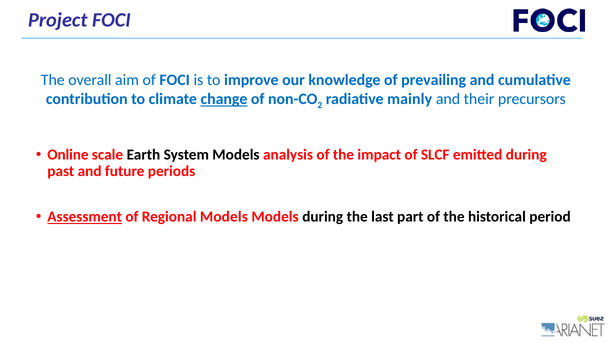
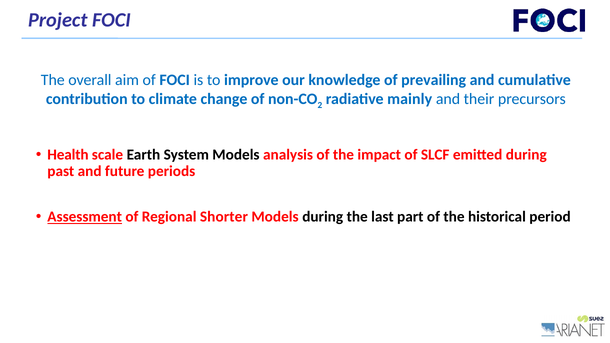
change underline: present -> none (224, 99)
Online: Online -> Health (68, 155)
Regional Models: Models -> Shorter (224, 217)
